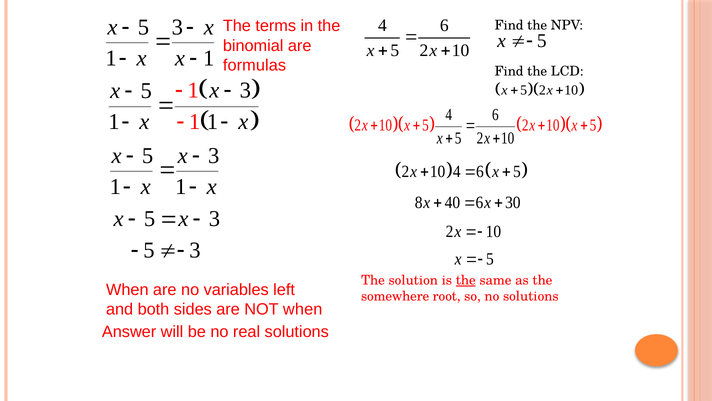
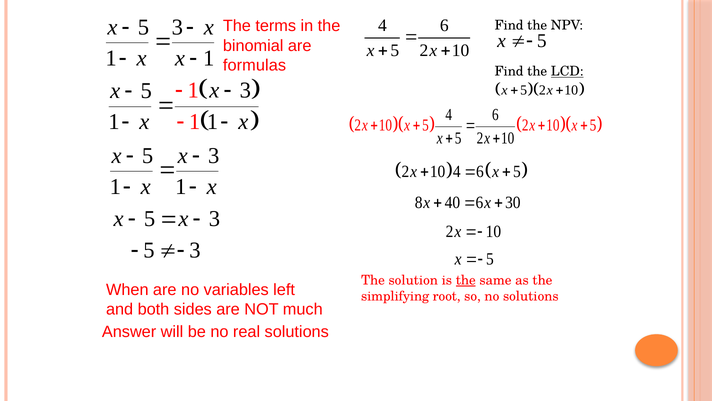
LCD underline: none -> present (567, 71)
somewhere: somewhere -> simplifying (395, 296)
NOT when: when -> much (303, 309)
